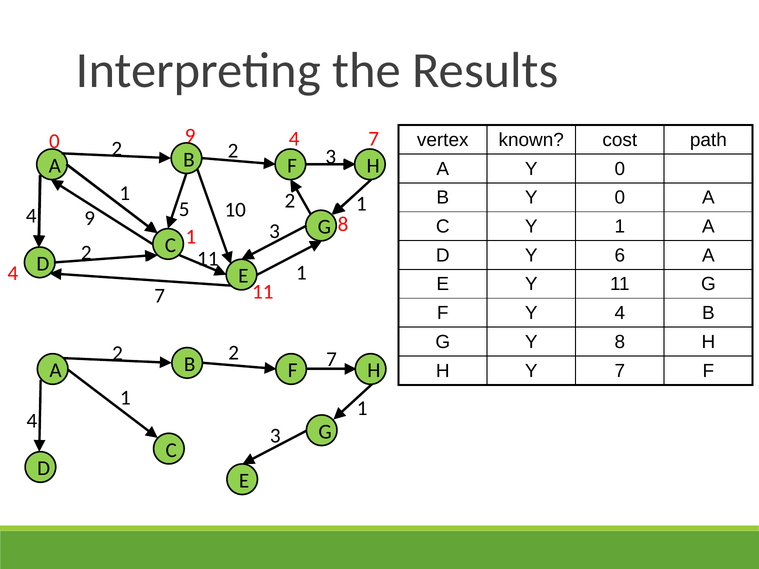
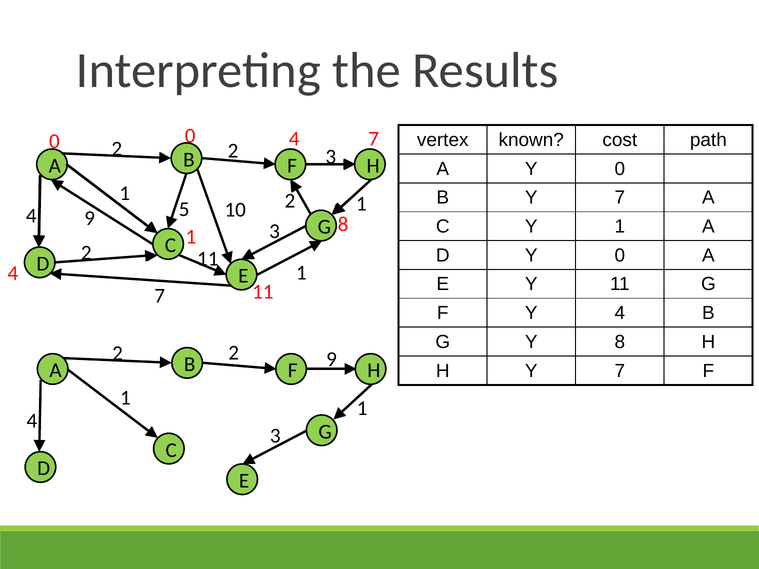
0 9: 9 -> 0 (190, 136)
B Y 0: 0 -> 7 (620, 198)
D Y 6: 6 -> 0 (620, 255)
2 7: 7 -> 9 (332, 359)
